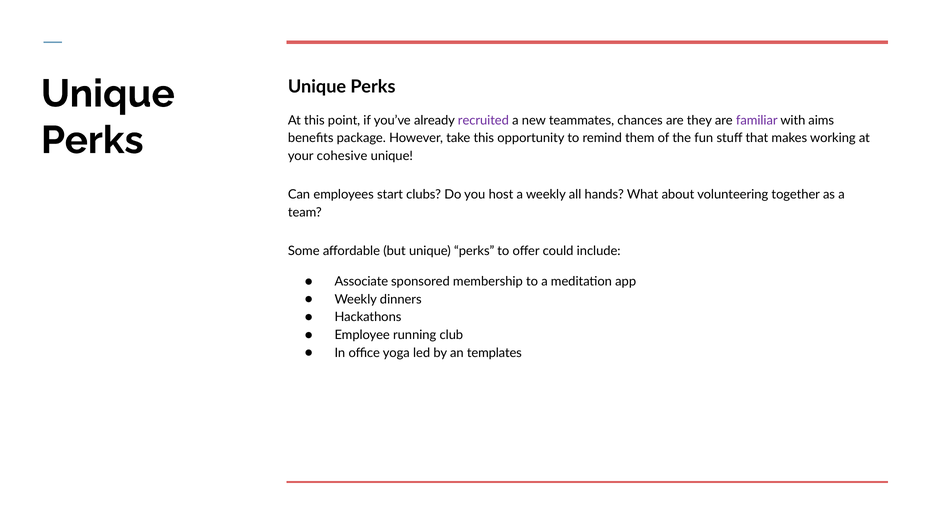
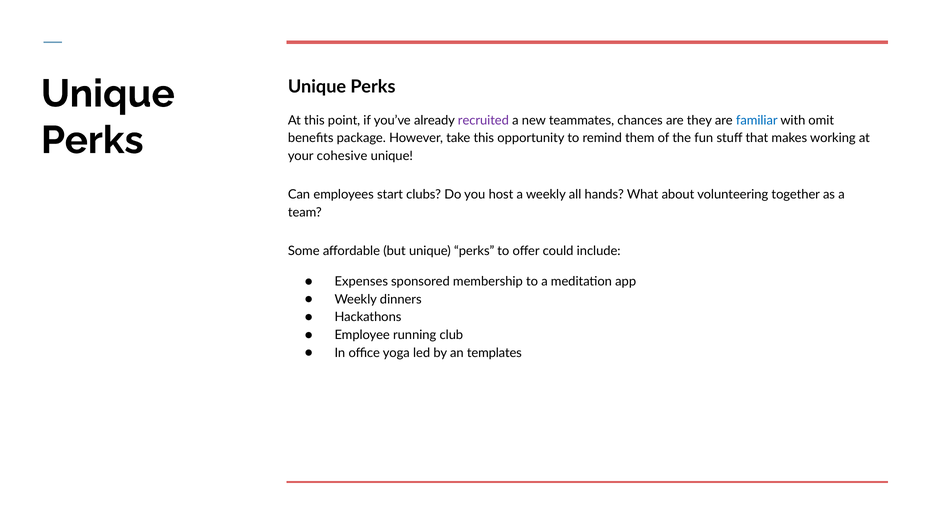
familiar colour: purple -> blue (757, 121)
aims: aims -> omit (821, 121)
Associate: Associate -> Expenses (361, 282)
